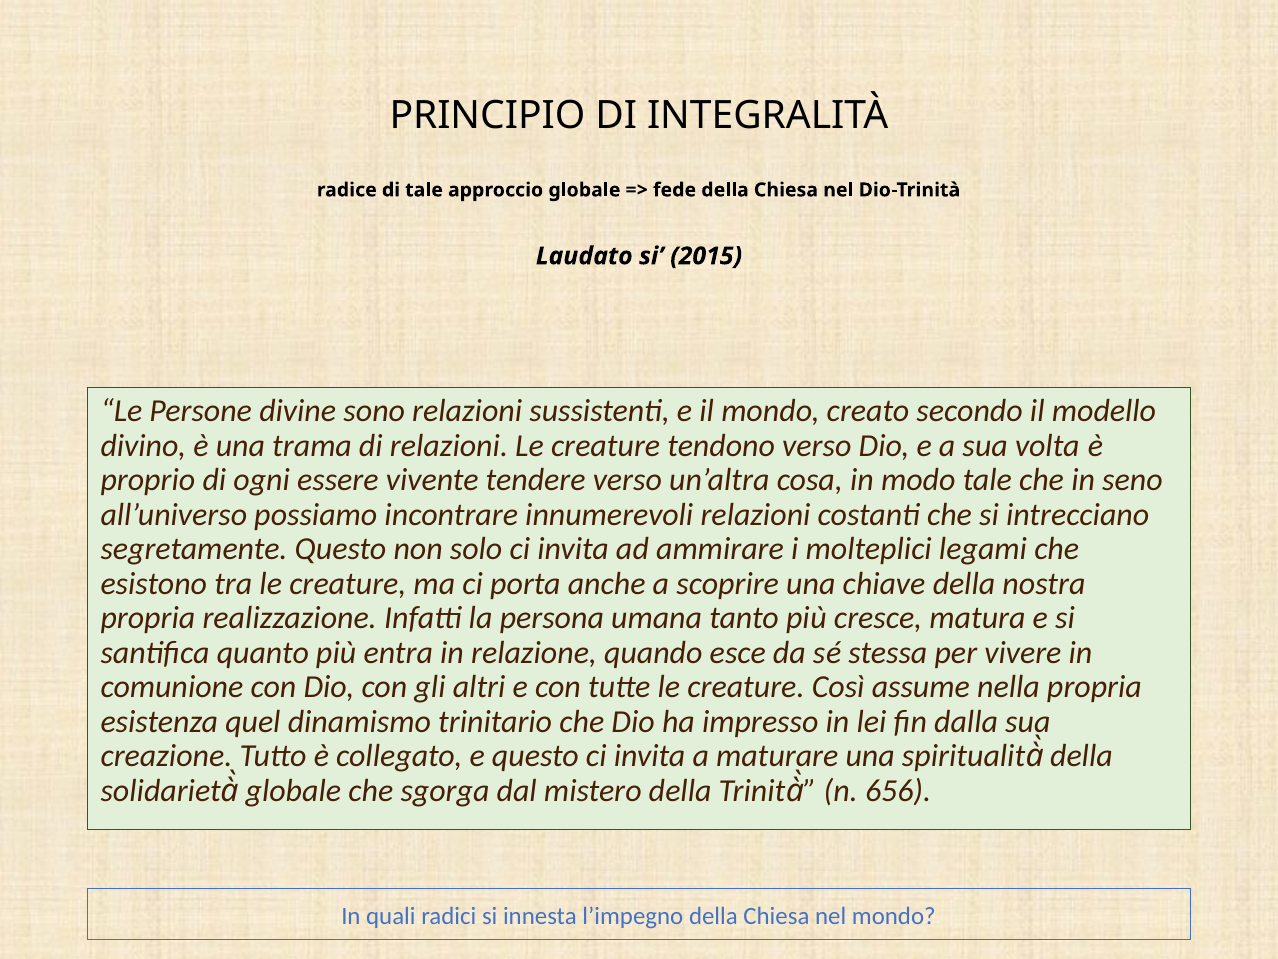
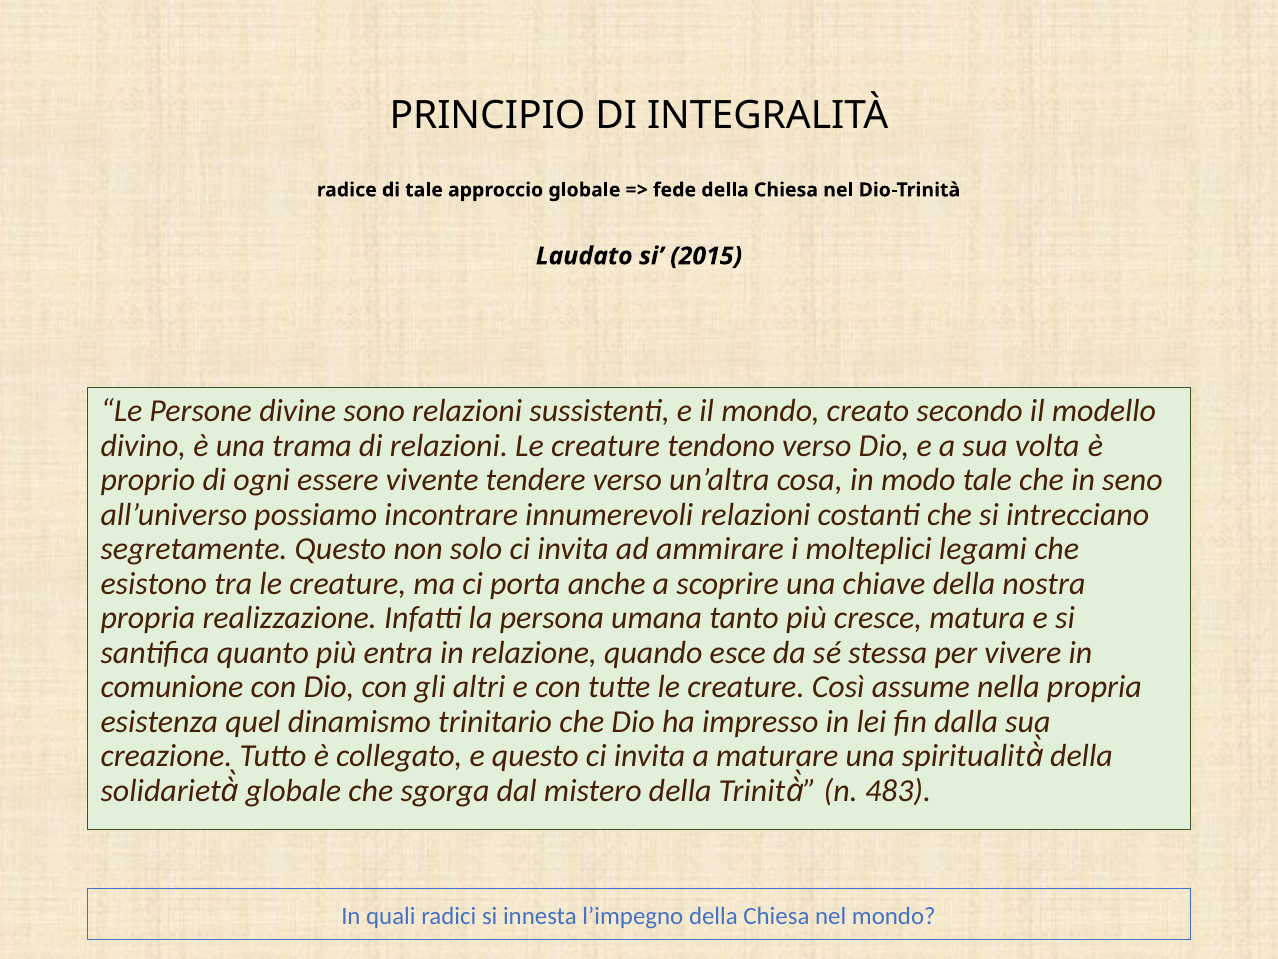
656: 656 -> 483 (898, 790)
